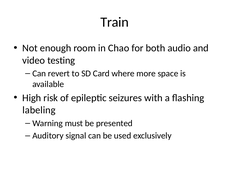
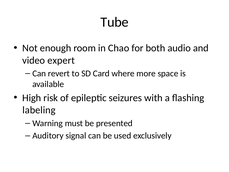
Train: Train -> Tube (115, 22)
testing: testing -> expert (61, 60)
